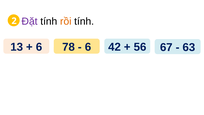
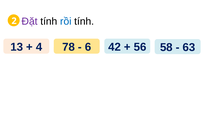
rồi colour: orange -> blue (66, 21)
6: 6 -> 4 (39, 47)
67: 67 -> 58 (166, 47)
